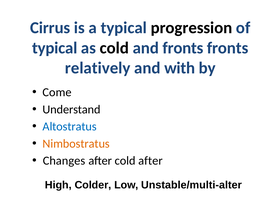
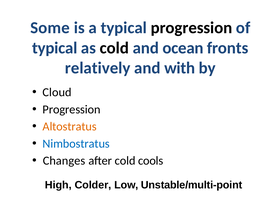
Cirrus: Cirrus -> Some (50, 28)
and fronts: fronts -> ocean (183, 48)
Come: Come -> Cloud (57, 92)
Understand: Understand -> Progression (72, 110)
Altostratus colour: blue -> orange (70, 127)
Nimbostratus colour: orange -> blue (76, 144)
cold after: after -> cools (151, 161)
Unstable/multi-alter: Unstable/multi-alter -> Unstable/multi-point (192, 185)
